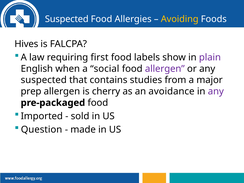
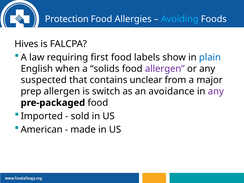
Suspected: Suspected -> Protection (67, 19)
Avoiding colour: yellow -> light blue (180, 19)
plain colour: purple -> blue (210, 57)
social: social -> solids (105, 69)
studies: studies -> unclear (146, 80)
cherry: cherry -> switch (106, 91)
Question: Question -> American (42, 130)
